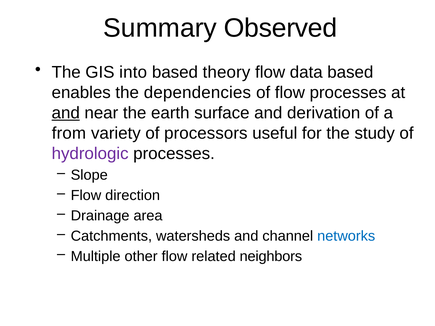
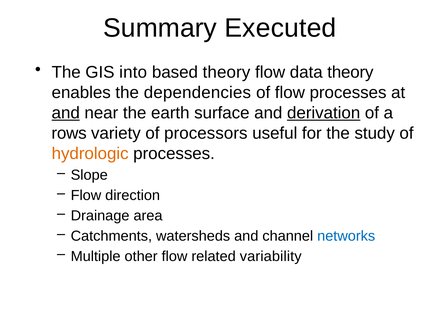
Observed: Observed -> Executed (280, 28)
data based: based -> theory (350, 72)
derivation underline: none -> present (324, 113)
from: from -> rows (69, 133)
hydrologic colour: purple -> orange (90, 154)
neighbors: neighbors -> variability (271, 256)
